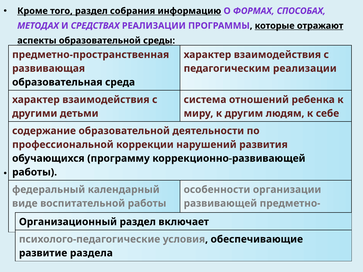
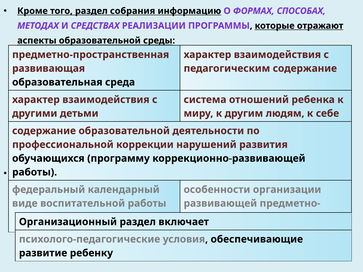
педагогическим реализации: реализации -> содержание (305, 68)
раздела: раздела -> ребенку (91, 253)
